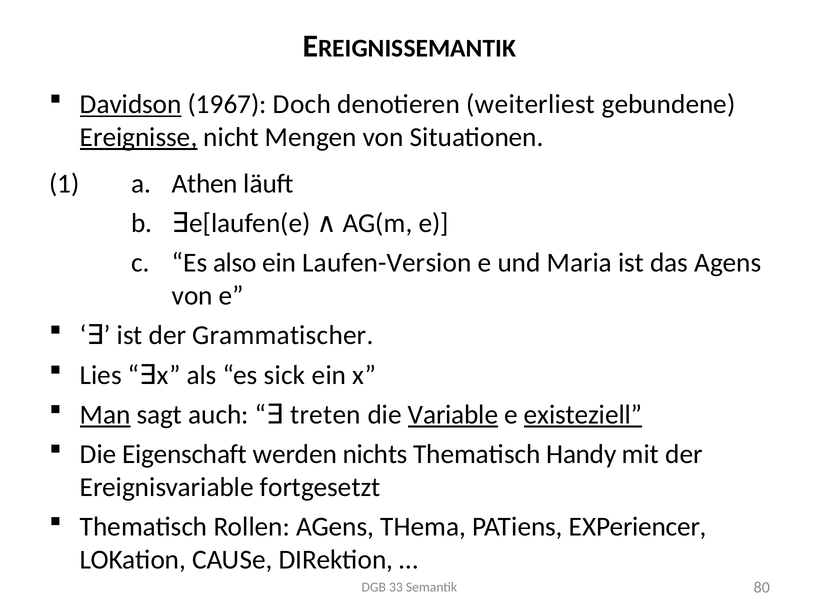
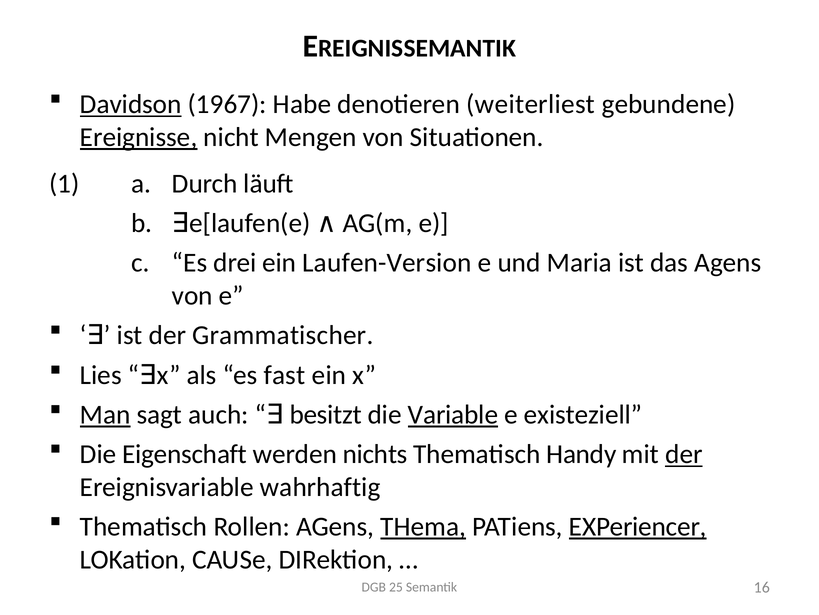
Doch: Doch -> Habe (302, 104)
Athen: Athen -> Durch (205, 183)
also: also -> drei (235, 263)
sick: sick -> fast (285, 375)
treten: treten -> besitzt (326, 414)
existeziell underline: present -> none (583, 414)
der underline: none -> present (684, 454)
fortgesetzt: fortgesetzt -> wahrhaftig (320, 487)
THema underline: none -> present (423, 526)
EXPeriencer underline: none -> present (638, 526)
33: 33 -> 25 (396, 586)
80: 80 -> 16 (762, 587)
